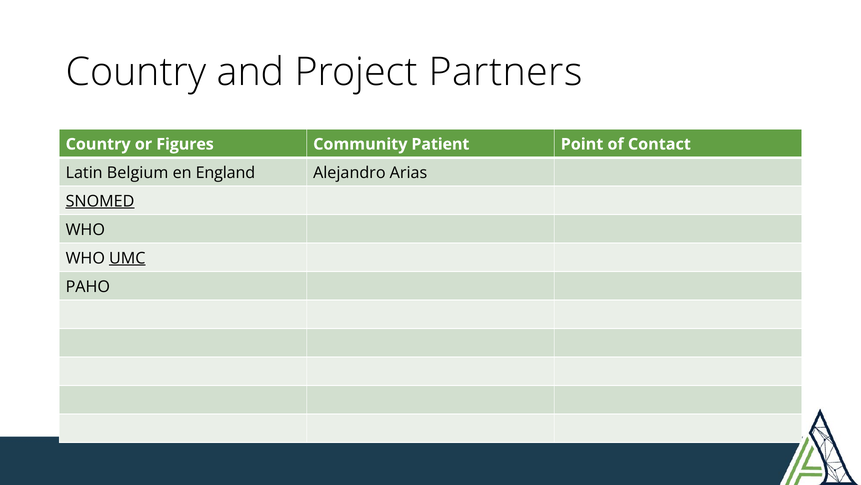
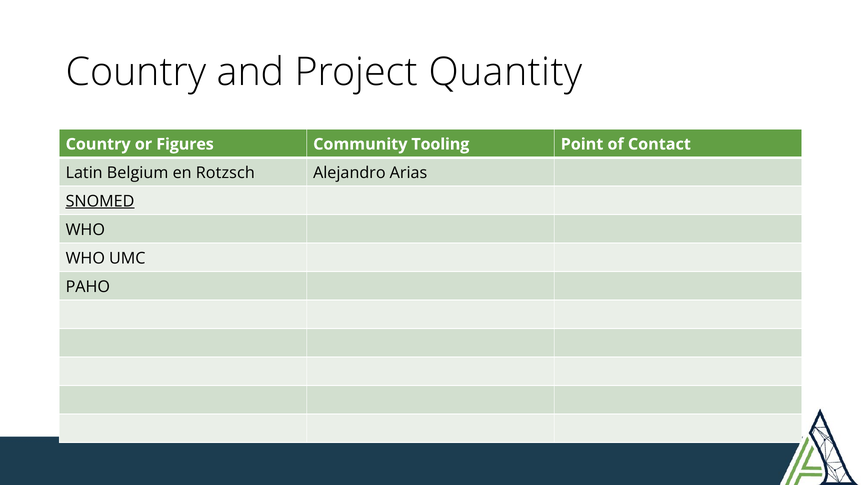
Partners: Partners -> Quantity (506, 72)
Patient: Patient -> Tooling (440, 144)
England: England -> Rotzsch (225, 172)
UMC underline: present -> none (127, 258)
